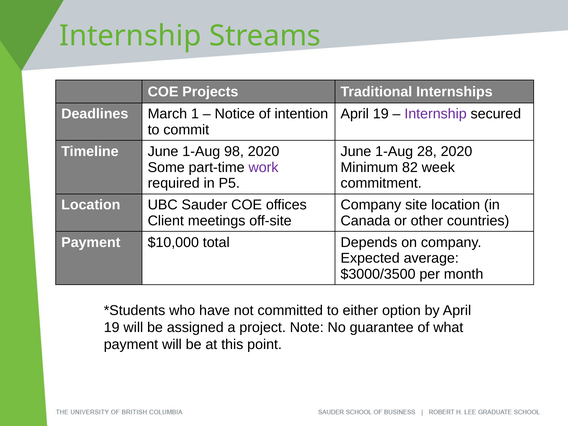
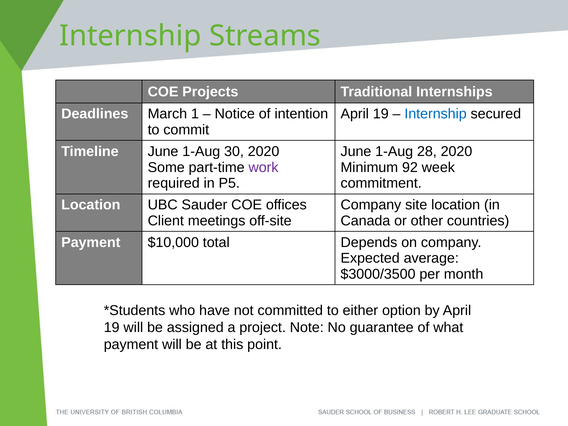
Internship colour: purple -> blue (436, 114)
98: 98 -> 30 (234, 151)
82: 82 -> 92 (410, 167)
